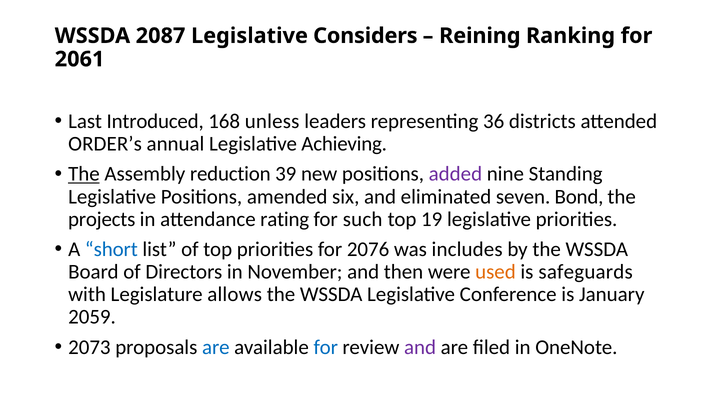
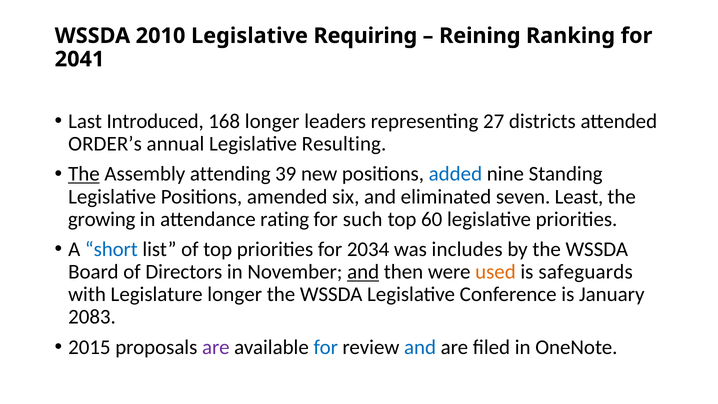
2087: 2087 -> 2010 (161, 36)
Considers: Considers -> Requiring (365, 36)
2061: 2061 -> 2041 (80, 59)
168 unless: unless -> longer (272, 121)
36: 36 -> 27 (494, 121)
Achieving: Achieving -> Resulting (344, 144)
reduction: reduction -> attending (230, 174)
added colour: purple -> blue (455, 174)
Bond: Bond -> Least (579, 197)
projects: projects -> growing (102, 219)
19: 19 -> 60 (432, 219)
2076: 2076 -> 2034 (368, 249)
and underline: none -> present (363, 272)
Legislature allows: allows -> longer (235, 294)
2059: 2059 -> 2083 (92, 317)
2073: 2073 -> 2015 (89, 347)
are colour: blue -> purple (216, 347)
and colour: purple -> blue (420, 347)
